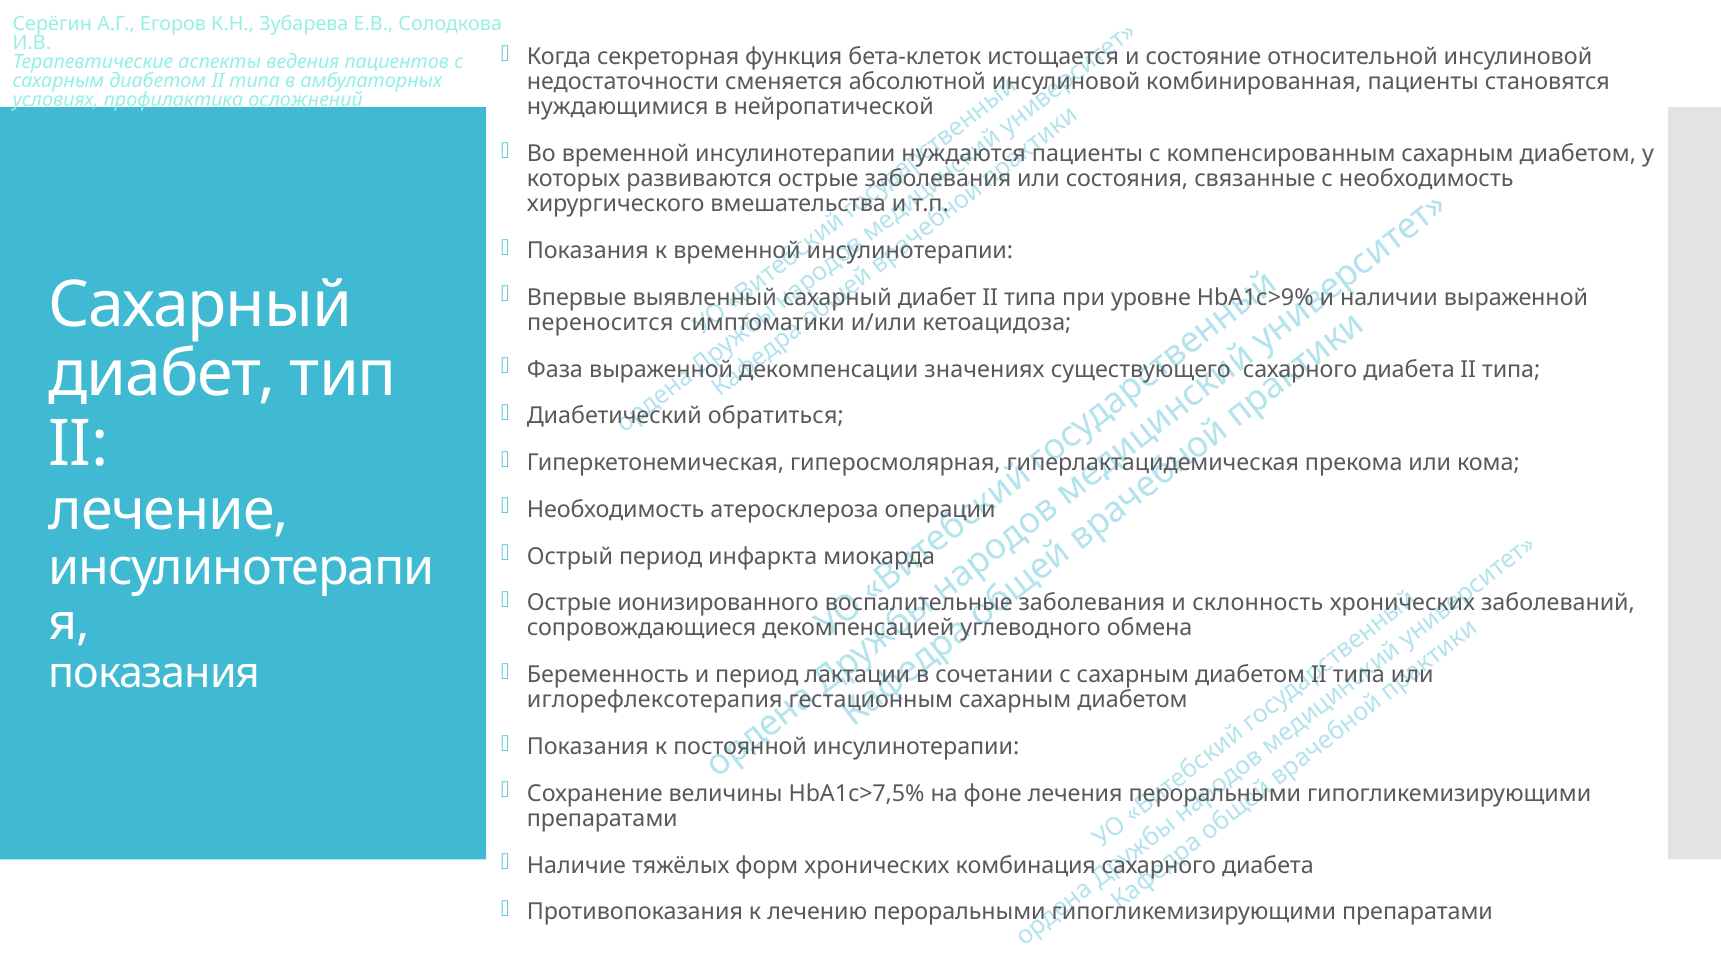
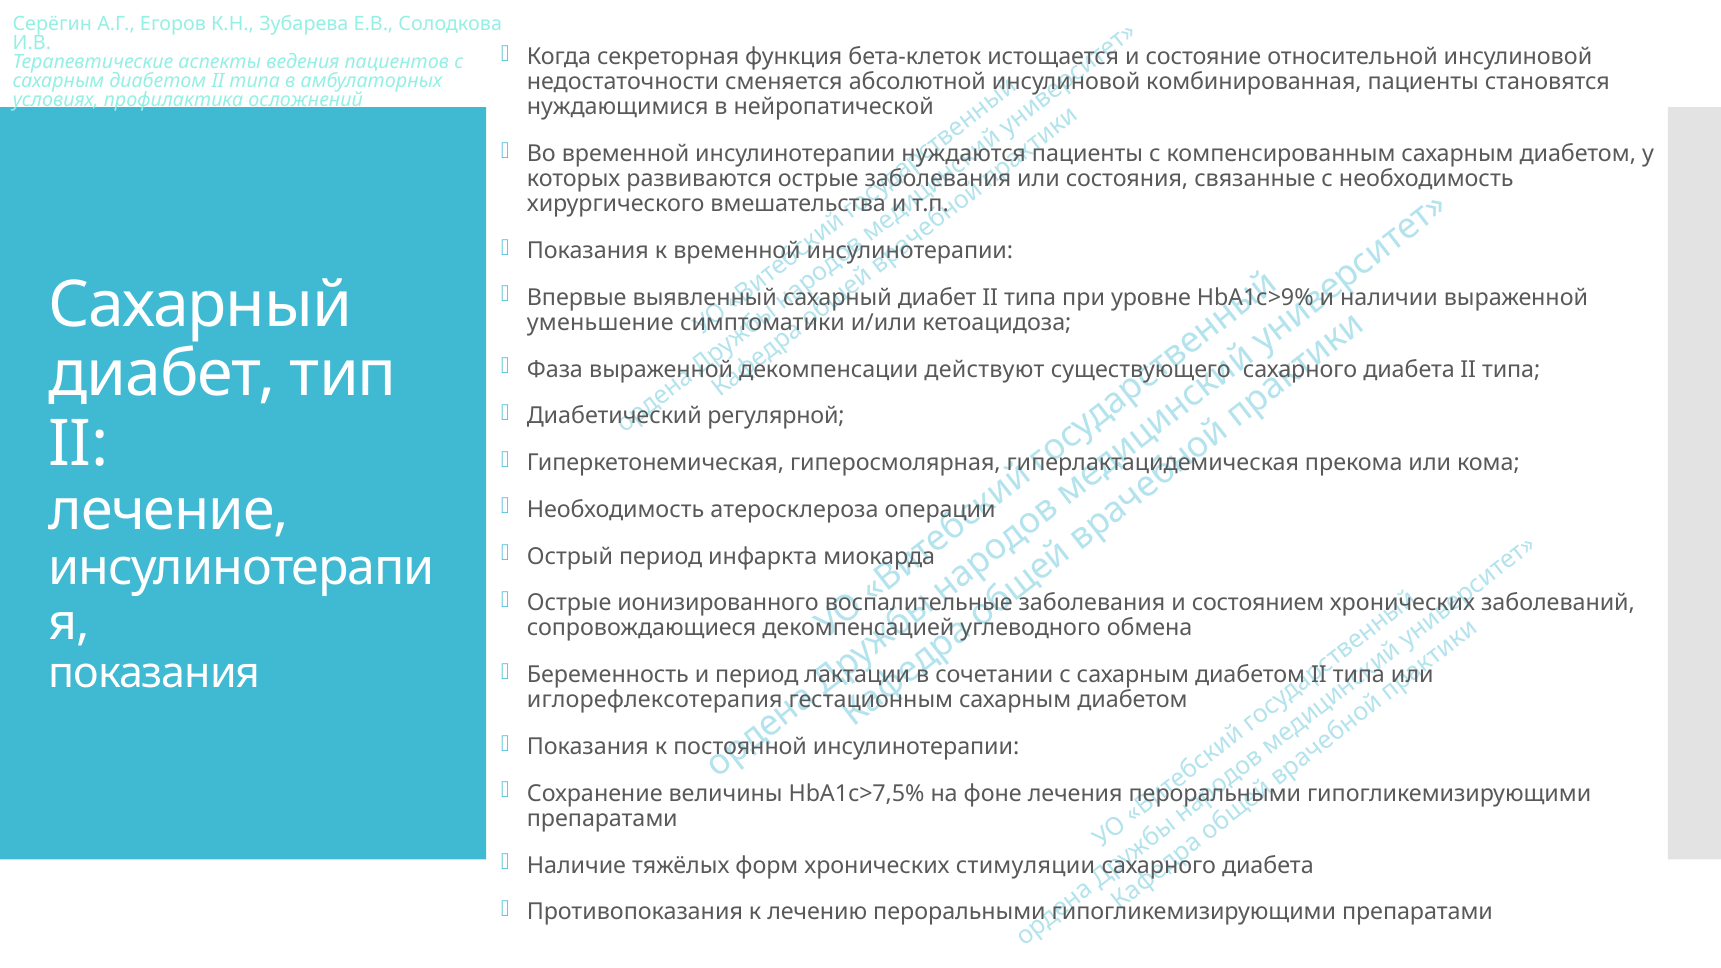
переносится: переносится -> уменьшение (600, 323)
значениях: значениях -> действуют (984, 370)
обратиться: обратиться -> регулярной (776, 416)
склонность: склонность -> состоянием (1258, 603)
комбинация: комбинация -> стимуляции (1026, 865)
